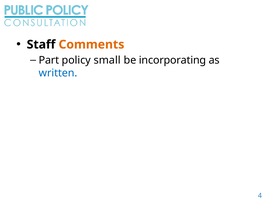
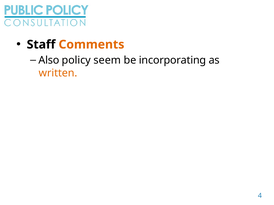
Part: Part -> Also (49, 60)
small: small -> seem (107, 60)
written colour: blue -> orange (58, 73)
